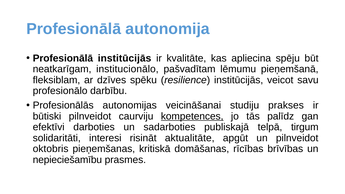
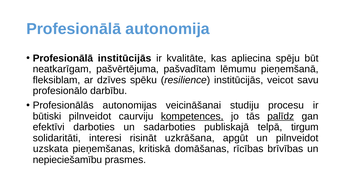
institucionālo: institucionālo -> pašvērtējuma (127, 69)
prakses: prakses -> procesu (286, 105)
palīdz underline: none -> present (281, 116)
aktualitāte: aktualitāte -> uzkrāšana (190, 138)
oktobris: oktobris -> uzskata (51, 149)
